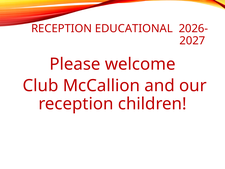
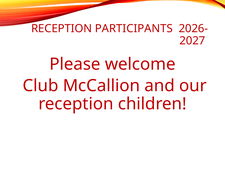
EDUCATIONAL: EDUCATIONAL -> PARTICIPANTS (134, 29)
